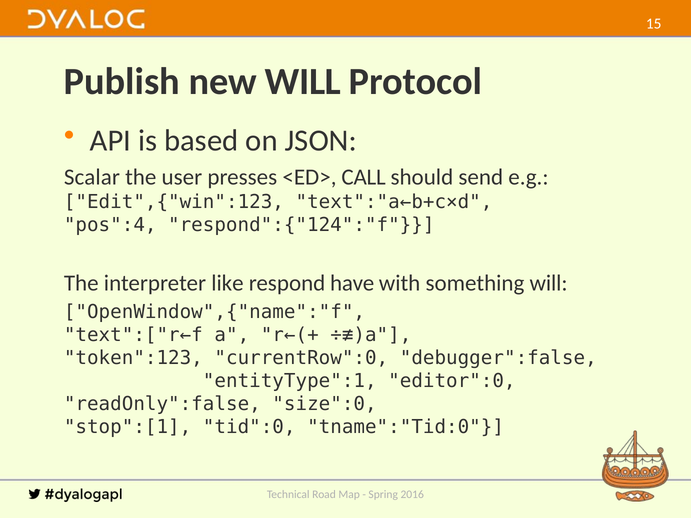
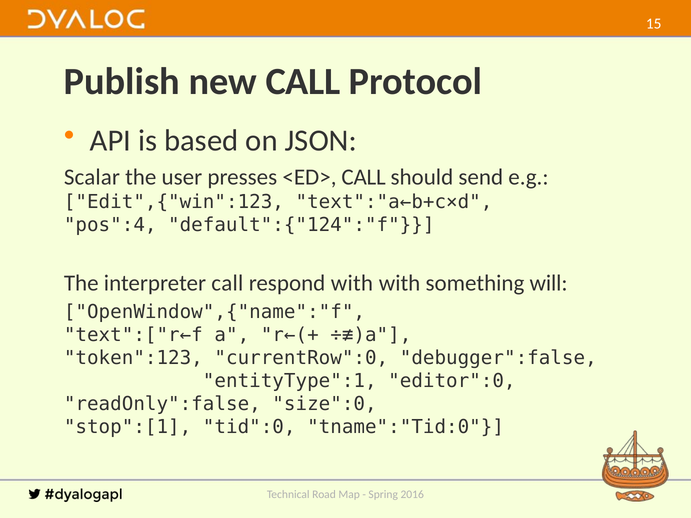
new WILL: WILL -> CALL (303, 81)
respond":{"124":"f: respond":{"124":"f -> default":{"124":"f (301, 225)
interpreter like: like -> call (227, 283)
respond have: have -> with (352, 283)
